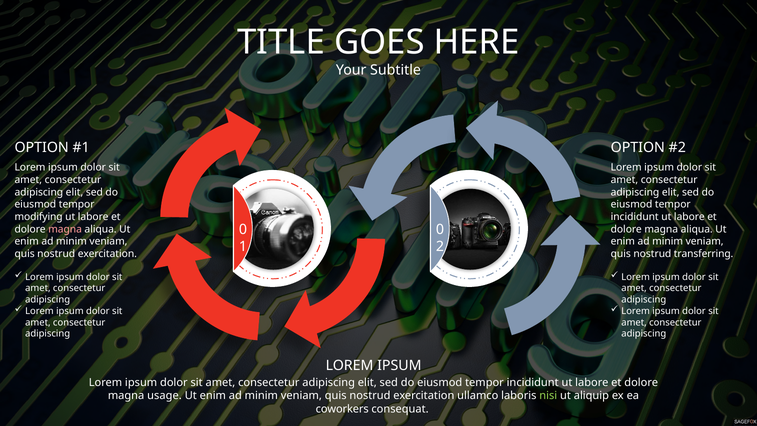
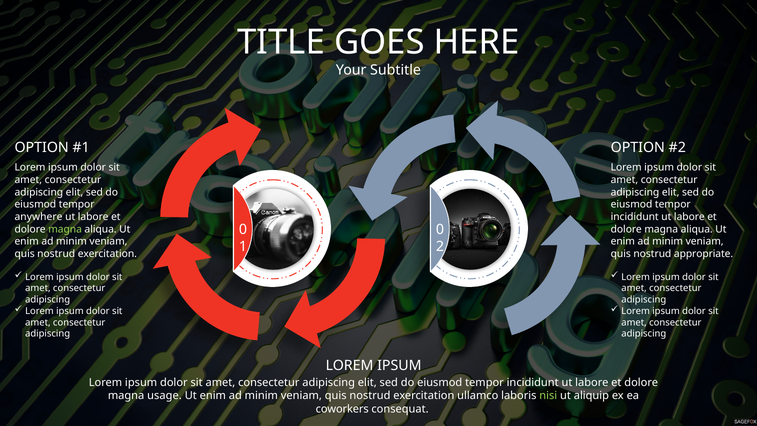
modifying: modifying -> anywhere (39, 217)
magna colour: pink -> light green (65, 229)
transferring: transferring -> appropriate (704, 254)
